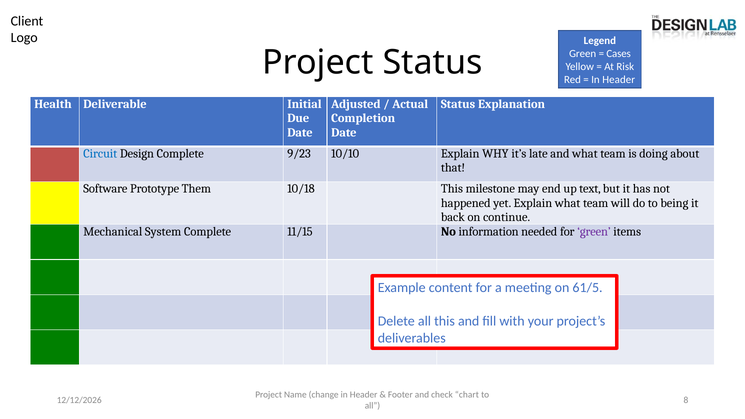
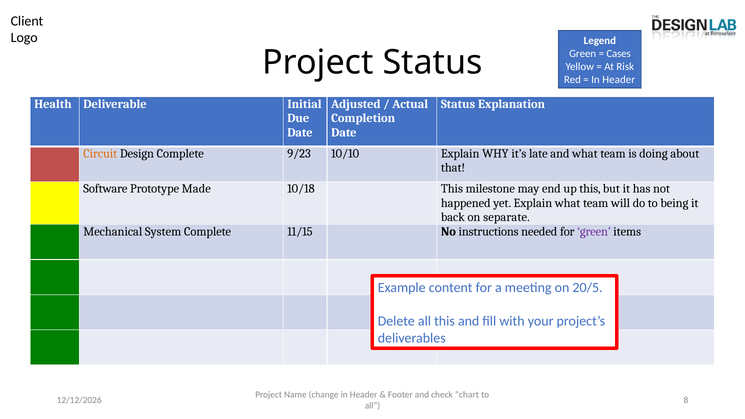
Circuit colour: blue -> orange (100, 154)
Them: Them -> Made (196, 189)
up text: text -> this (590, 189)
continue: continue -> separate (507, 217)
information: information -> instructions (489, 232)
61/5: 61/5 -> 20/5 (588, 288)
